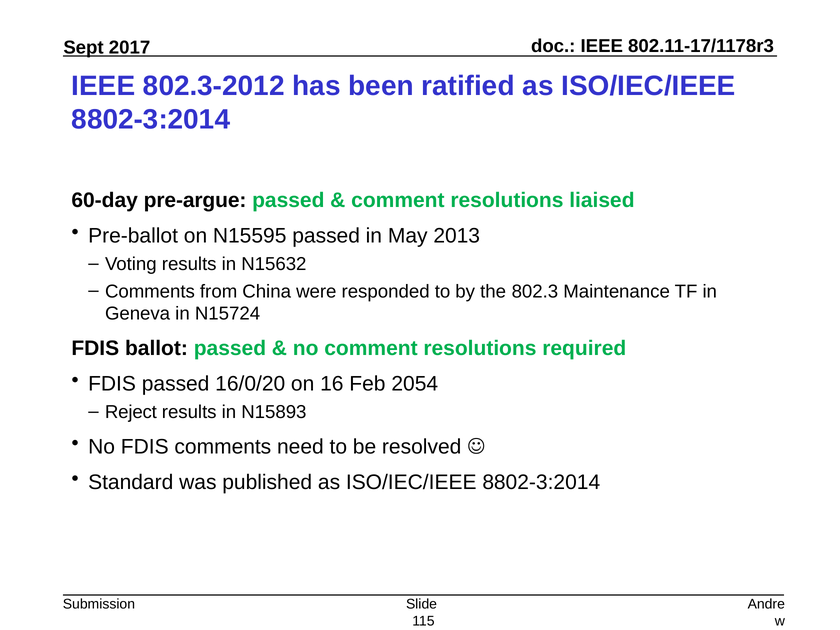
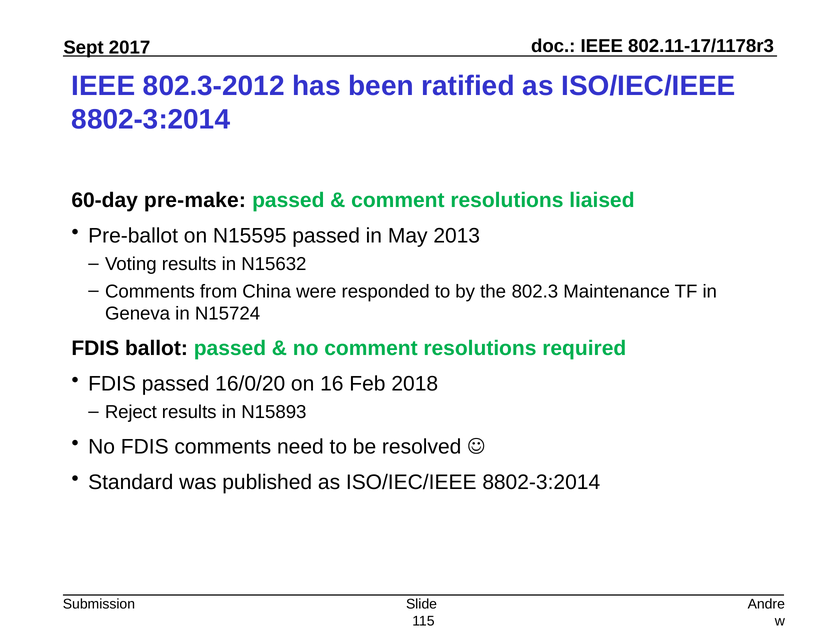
pre-argue: pre-argue -> pre-make (195, 200)
2054: 2054 -> 2018 (415, 384)
